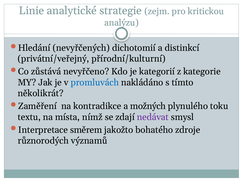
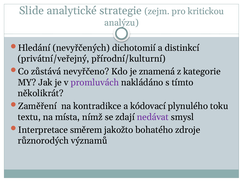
Linie: Linie -> Slide (31, 11)
kategorií: kategorií -> znamená (157, 72)
promluvách colour: blue -> purple (95, 83)
možných: možných -> kódovací (148, 106)
